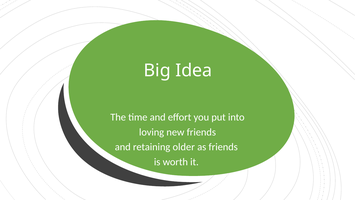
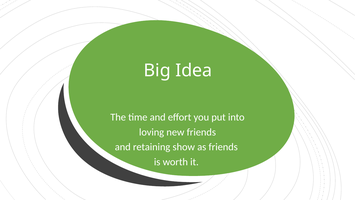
older: older -> show (184, 147)
